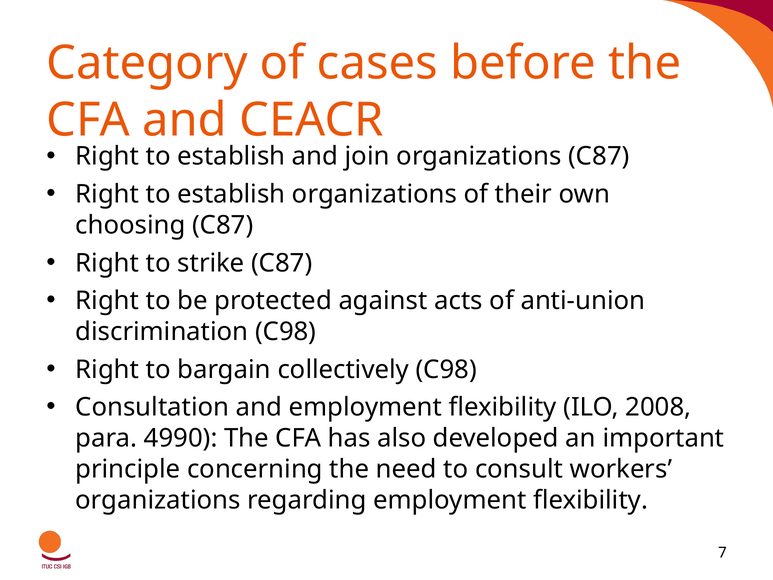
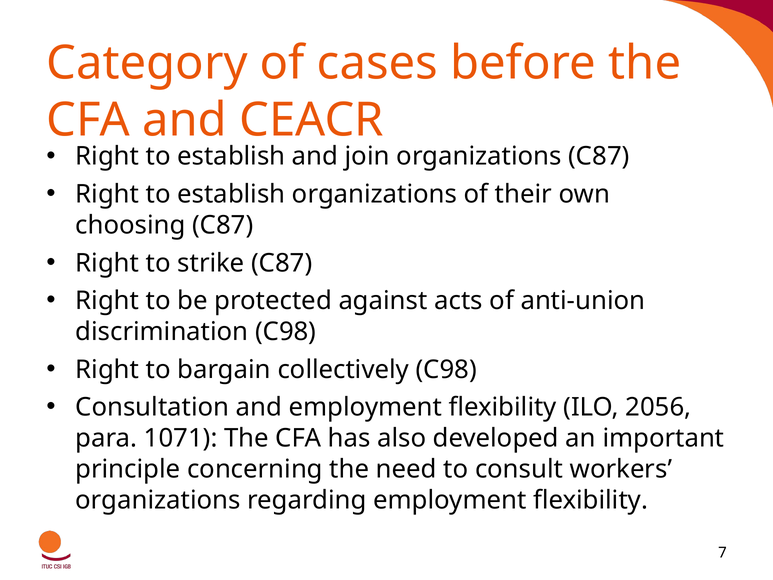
2008: 2008 -> 2056 (658, 407)
4990: 4990 -> 1071 (181, 438)
